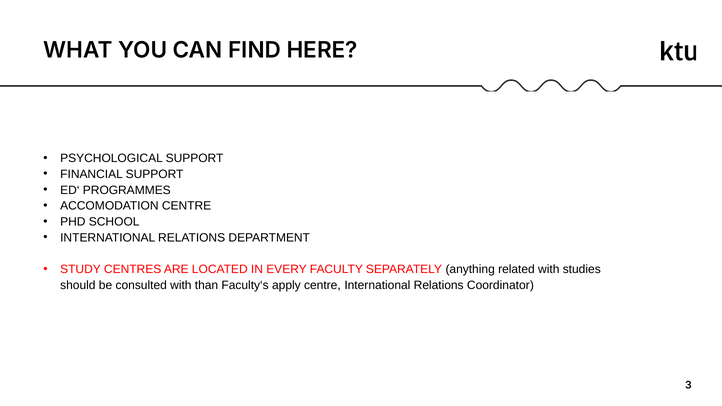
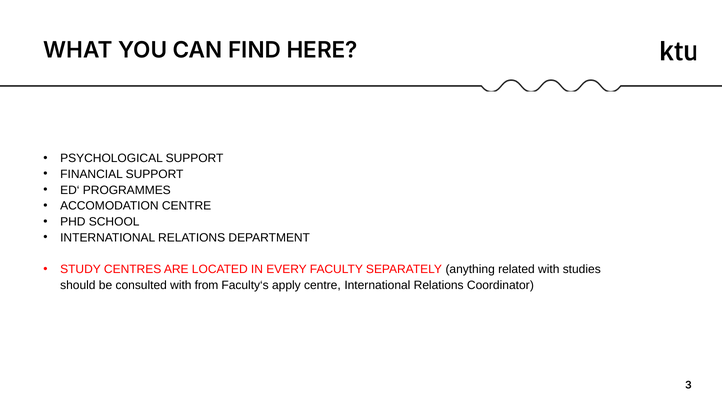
than: than -> from (207, 285)
